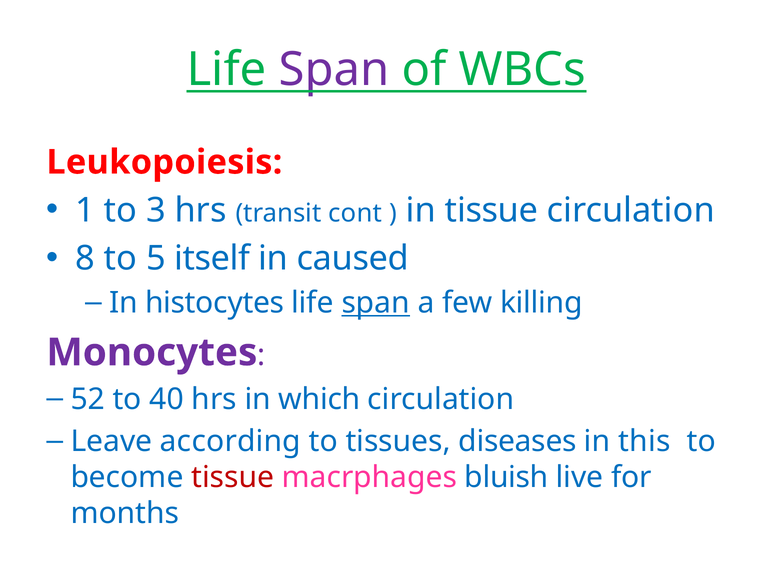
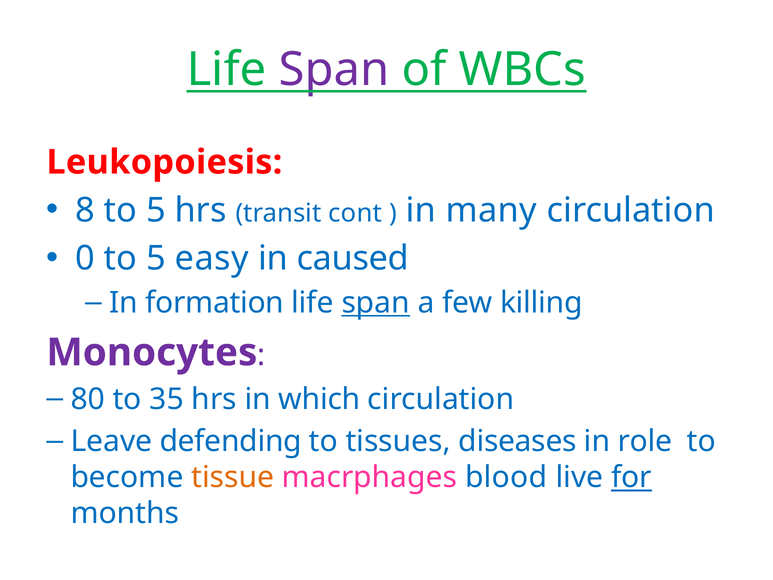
1: 1 -> 8 (85, 210)
3: 3 -> 5 (156, 210)
in tissue: tissue -> many (491, 210)
8: 8 -> 0 (85, 258)
itself: itself -> easy (212, 258)
histocytes: histocytes -> formation (215, 303)
52: 52 -> 80 (88, 399)
40: 40 -> 35 (167, 399)
according: according -> defending (231, 441)
this: this -> role (645, 441)
tissue colour: red -> orange (233, 477)
bluish: bluish -> blood (506, 477)
for underline: none -> present (631, 477)
